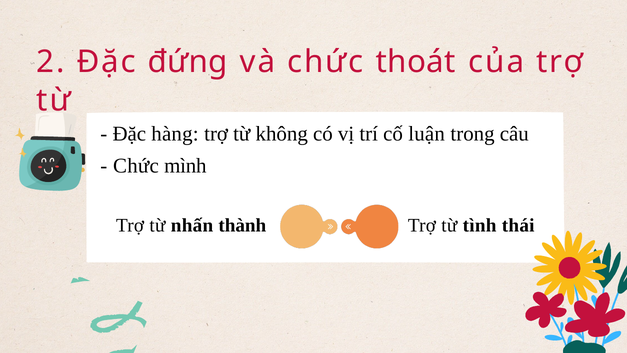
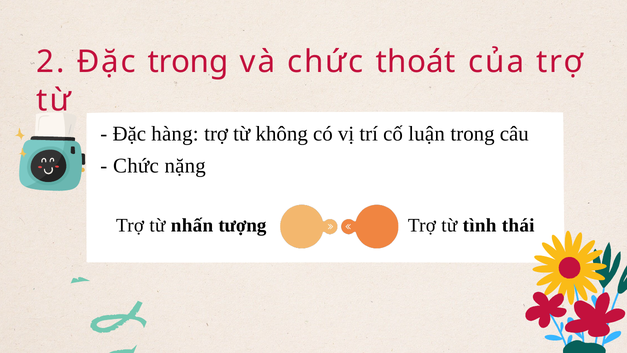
Đặc đứng: đứng -> trong (188, 62)
mình: mình -> nặng (185, 166)
thành: thành -> tượng (242, 225)
